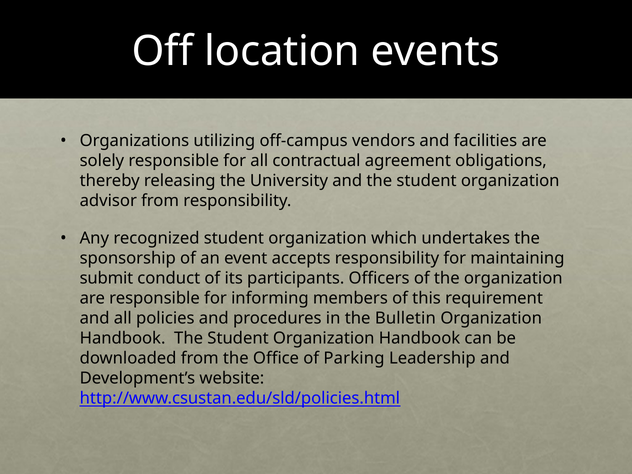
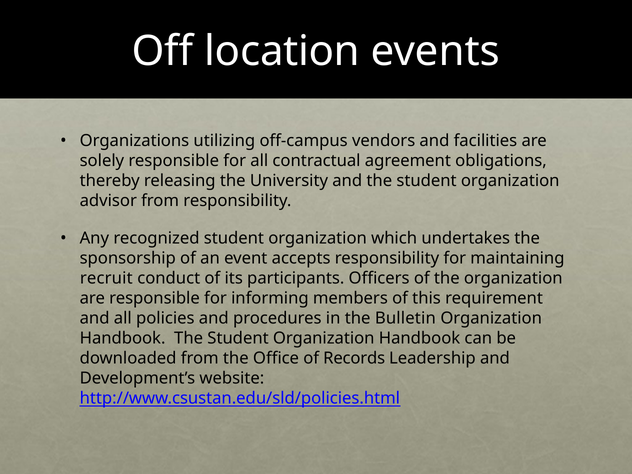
submit: submit -> recruit (106, 278)
Parking: Parking -> Records (354, 358)
